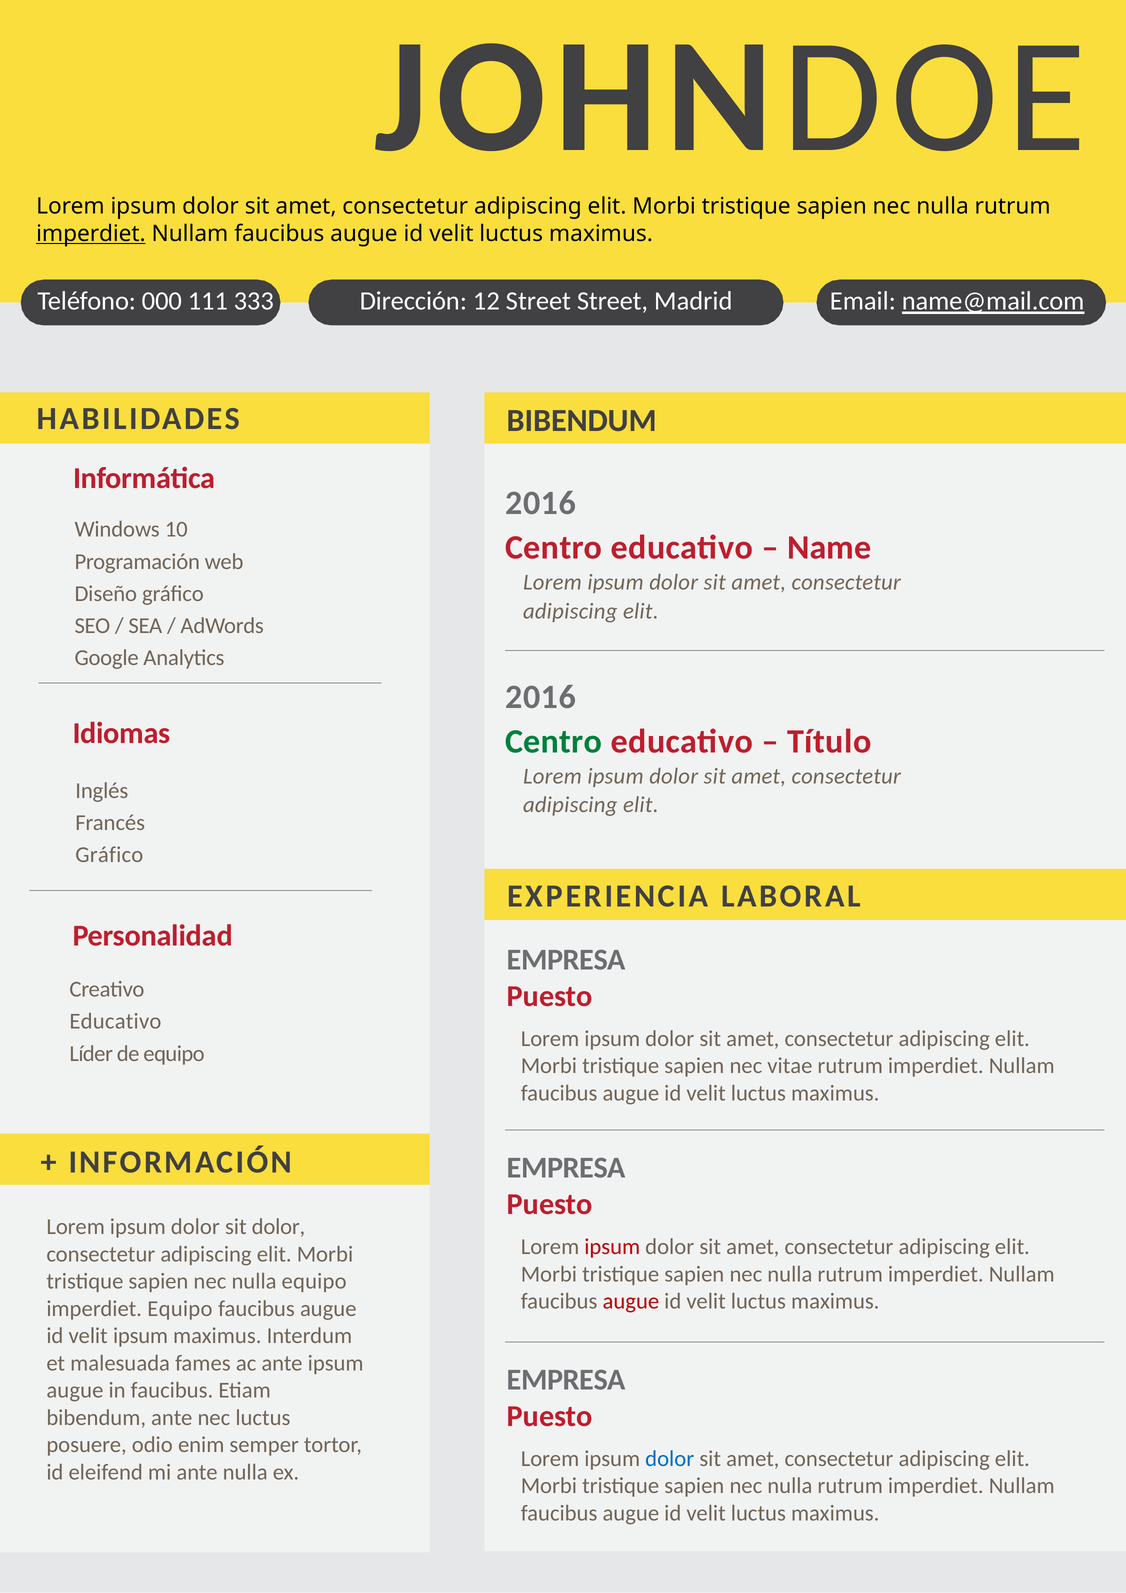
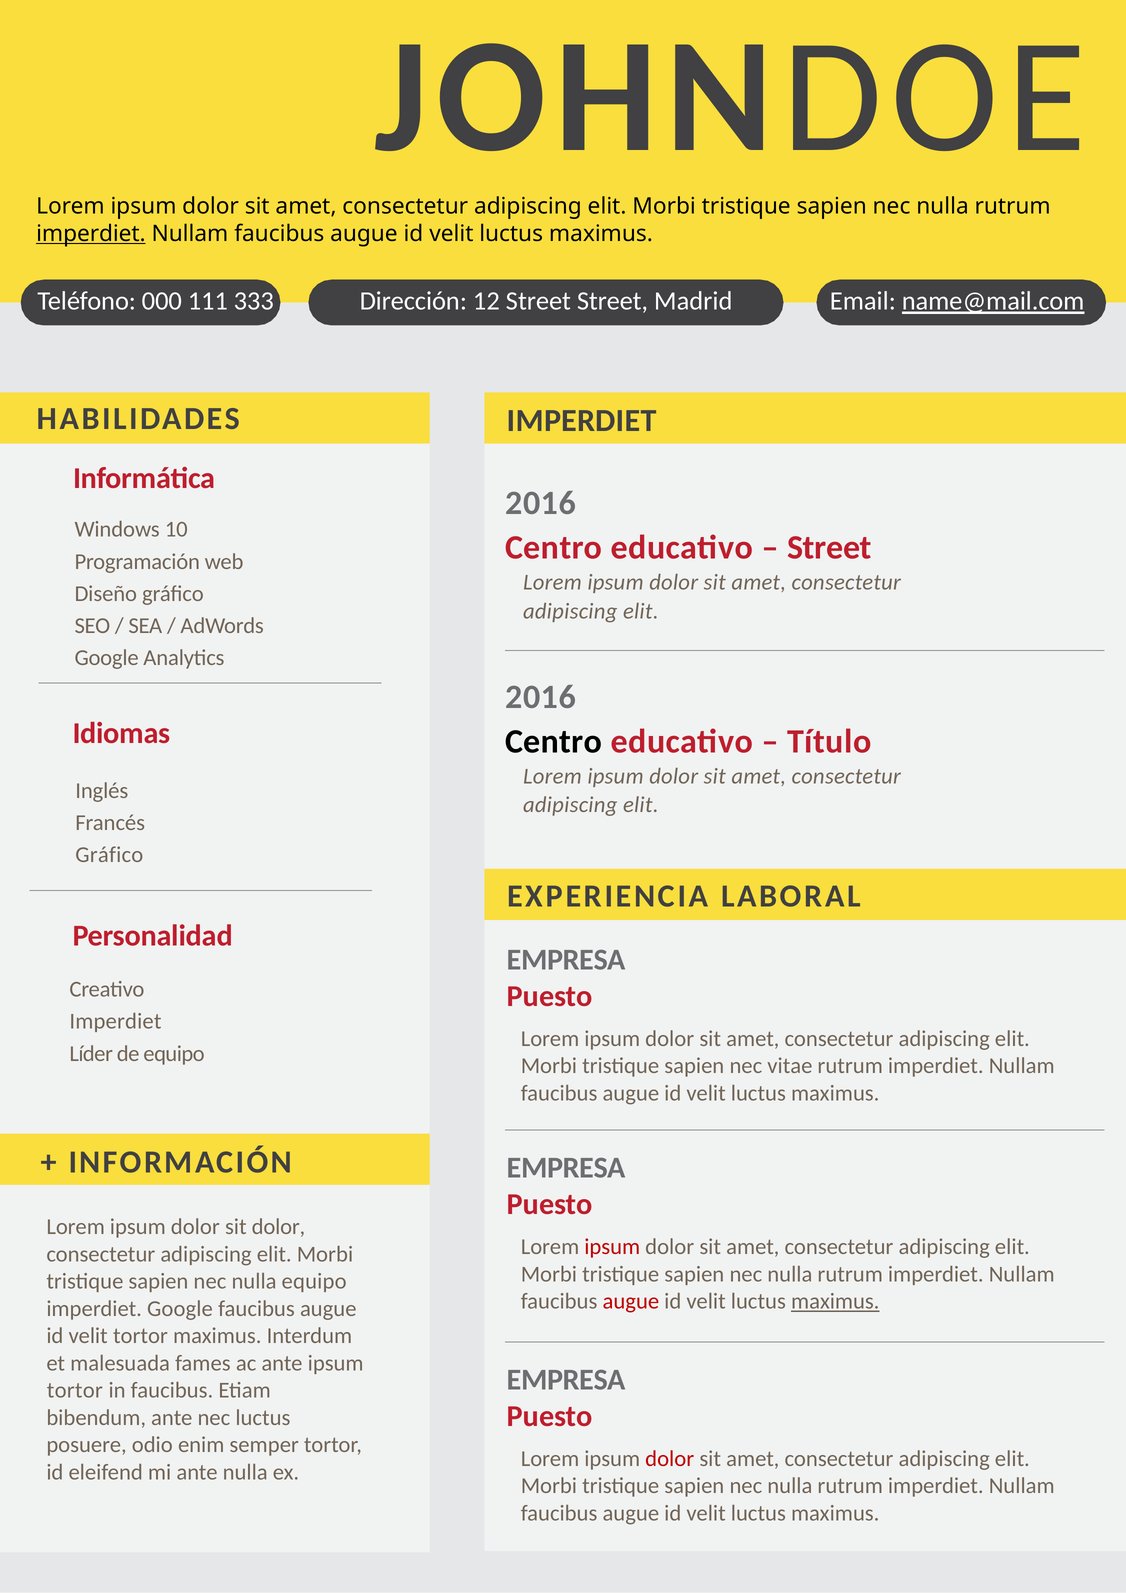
BIBENDUM: BIBENDUM -> IMPERDIET (582, 421)
Name: Name -> Street (829, 548)
Centro colour: green -> black (554, 742)
Educativo: Educativo -> Imperdiet (115, 1022)
maximus underline: none -> present (835, 1302)
imperdiet Equipo: Equipo -> Google (180, 1309)
velit ipsum: ipsum -> tortor (140, 1336)
augue: augue -> tortor (75, 1391)
dolor colour: blue -> red (670, 1459)
